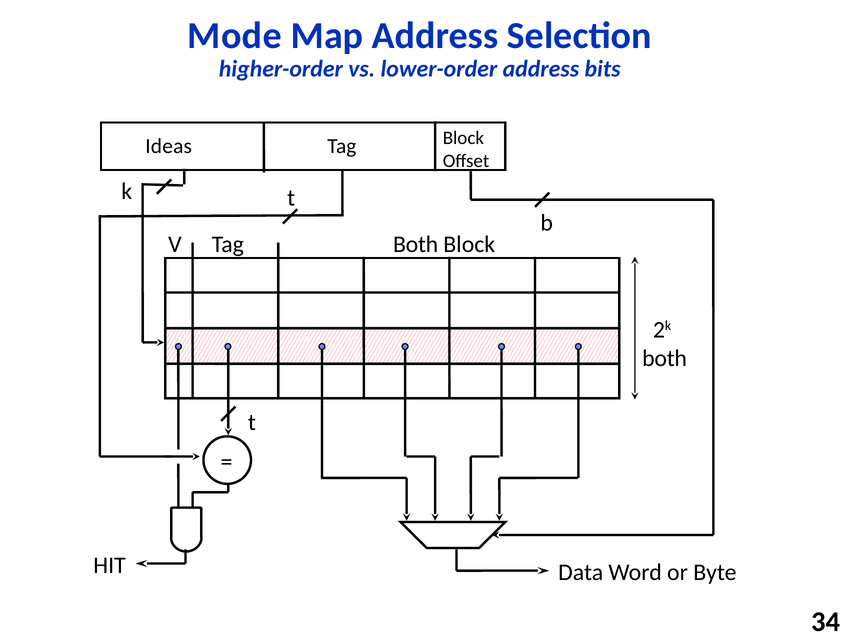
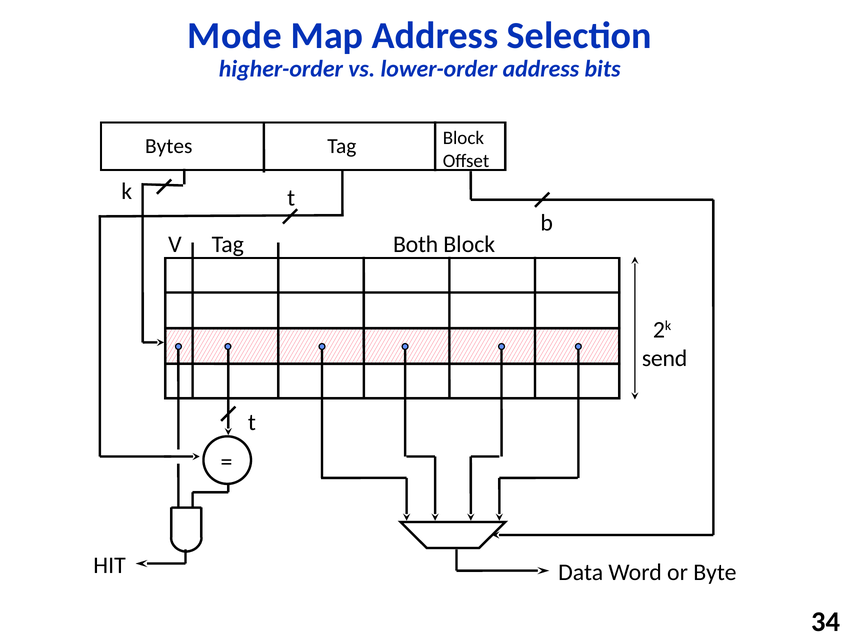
Ideas: Ideas -> Bytes (169, 146)
both: both -> send (665, 358)
